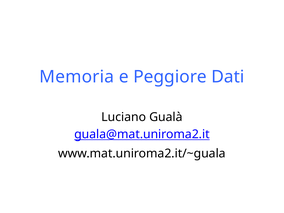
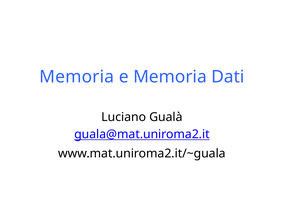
e Peggiore: Peggiore -> Memoria (170, 77)
